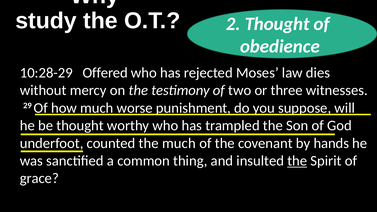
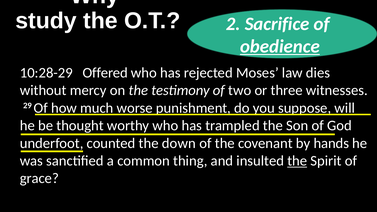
2 Thought: Thought -> Sacrifice (277, 24)
obedience underline: none -> present (280, 46)
the much: much -> down (179, 143)
